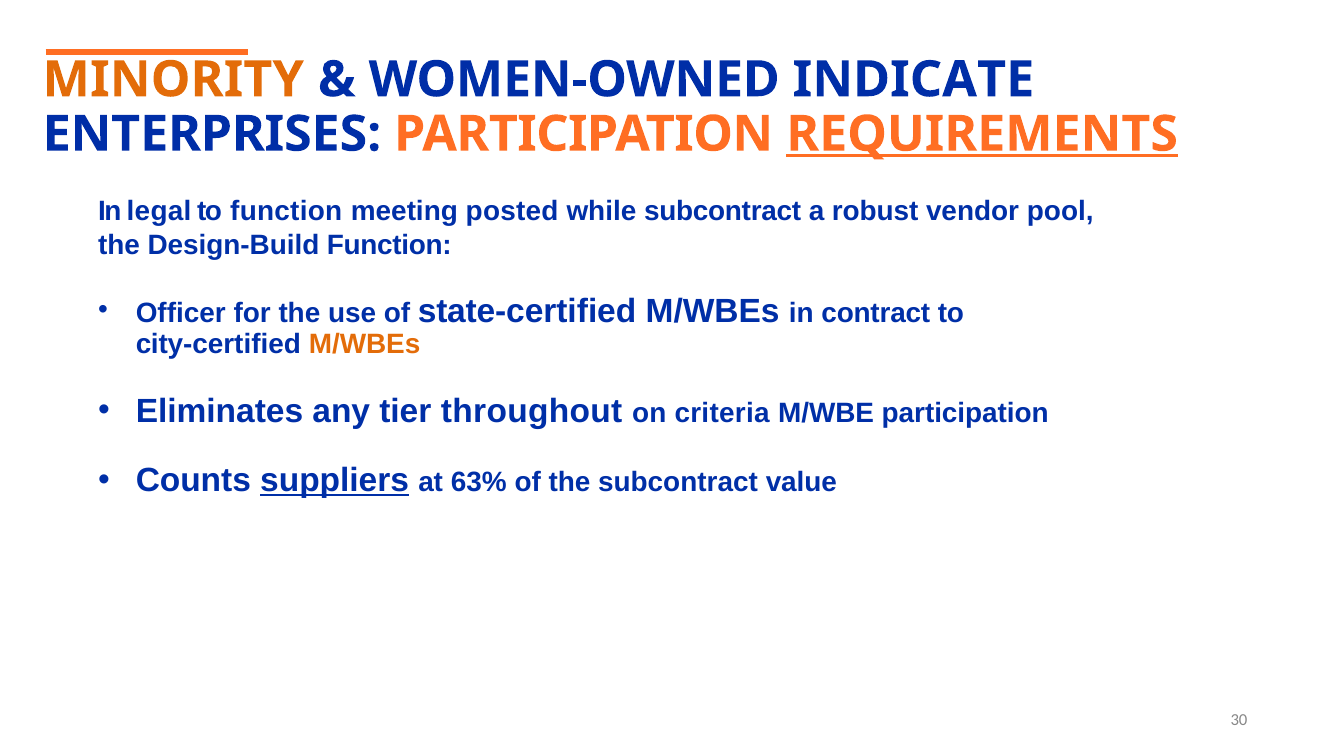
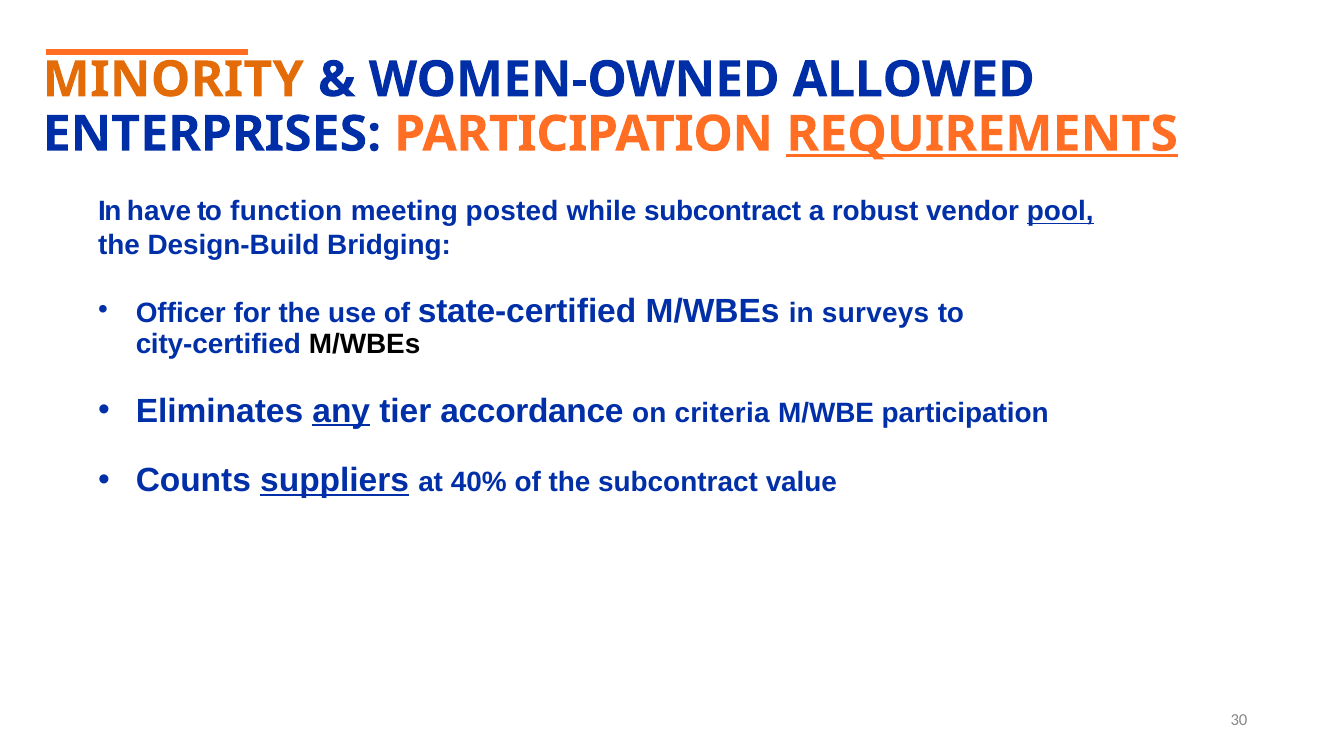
INDICATE: INDICATE -> ALLOWED (914, 80)
legal: legal -> have (159, 211)
pool underline: none -> present (1060, 211)
Design-Build Function: Function -> Bridging (389, 245)
contract: contract -> surveys (876, 313)
M/WBEs colour: orange -> black (365, 344)
any underline: none -> present (341, 411)
throughout: throughout -> accordance (532, 411)
63%: 63% -> 40% (479, 482)
